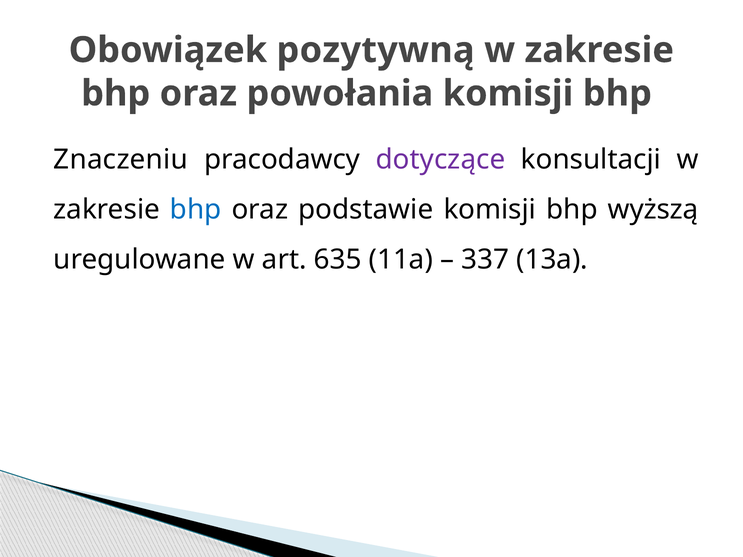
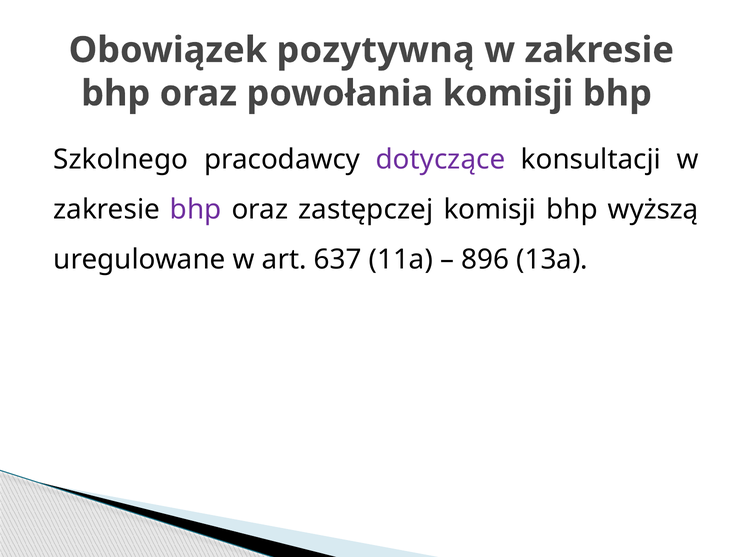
Znaczeniu: Znaczeniu -> Szkolnego (121, 159)
bhp colour: blue -> purple (196, 210)
podstawie: podstawie -> zastępczej (366, 210)
635: 635 -> 637 (338, 260)
337: 337 -> 896 (485, 260)
